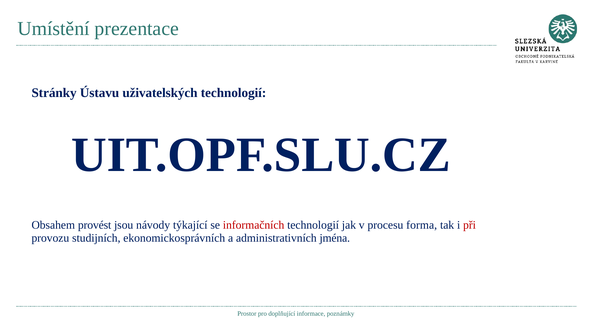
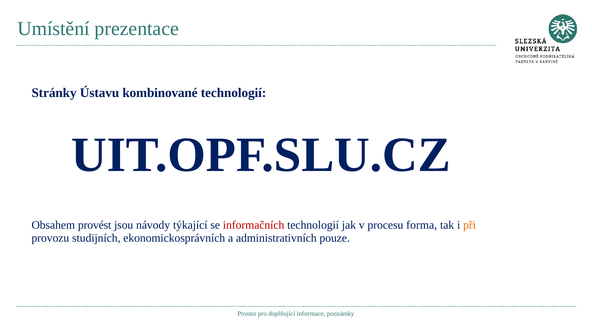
uživatelských: uživatelských -> kombinované (160, 93)
při colour: red -> orange (470, 225)
jména: jména -> pouze (335, 238)
